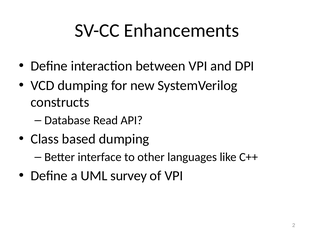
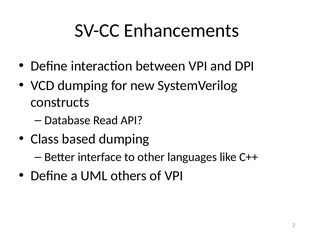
survey: survey -> others (129, 175)
